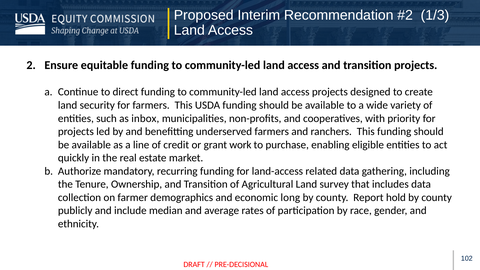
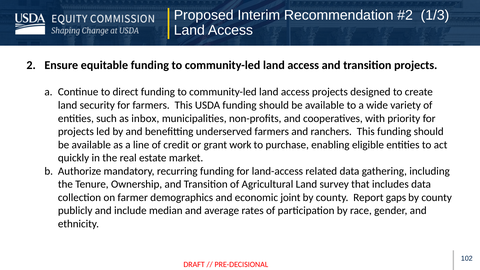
long: long -> joint (290, 197)
hold: hold -> gaps (396, 197)
